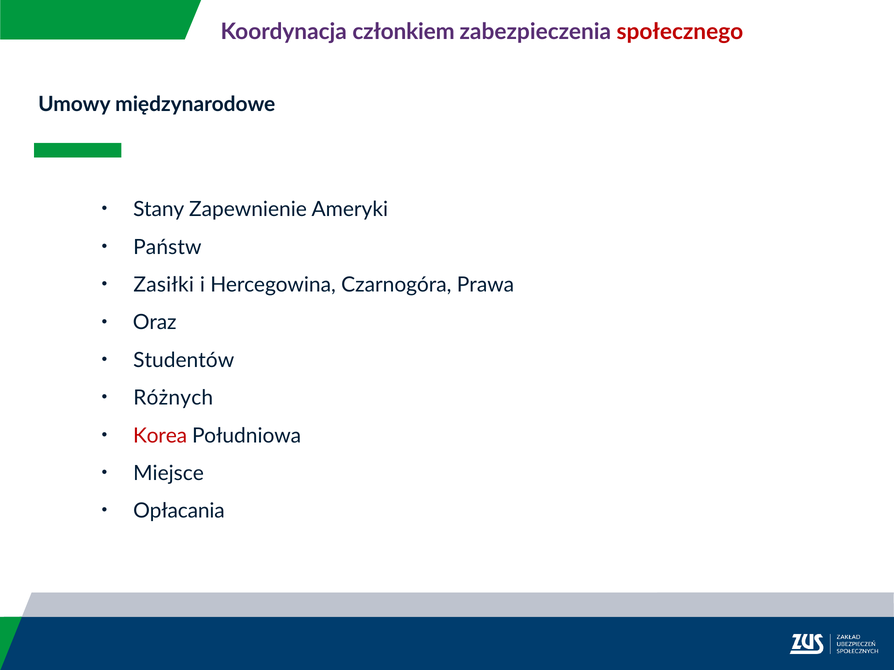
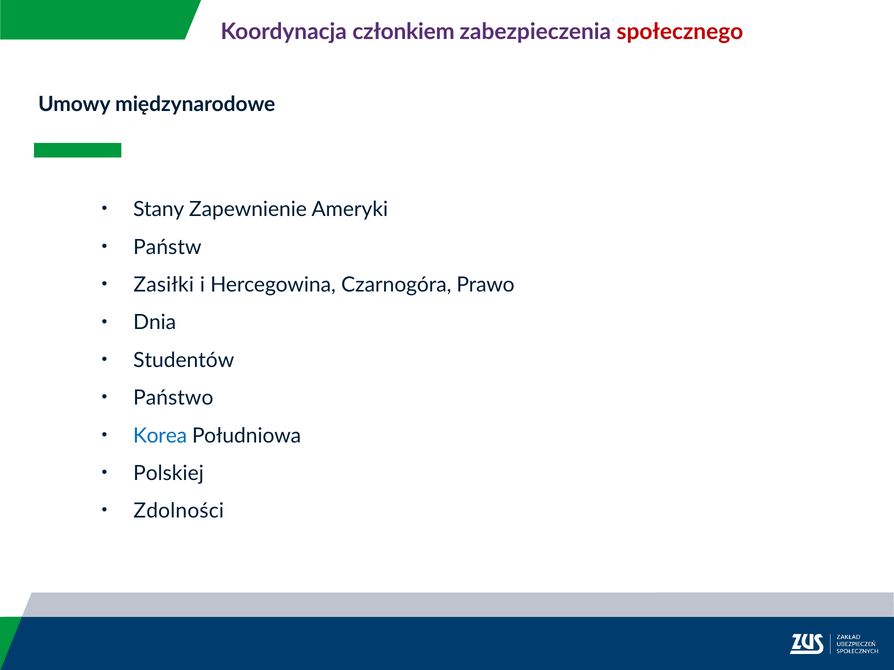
Prawa: Prawa -> Prawo (486, 285)
Oraz: Oraz -> Dnia (155, 323)
Różnych: Różnych -> Państwo (173, 398)
Korea colour: red -> blue (160, 436)
Miejsce: Miejsce -> Polskiej (168, 474)
Opłacania: Opłacania -> Zdolności (179, 511)
